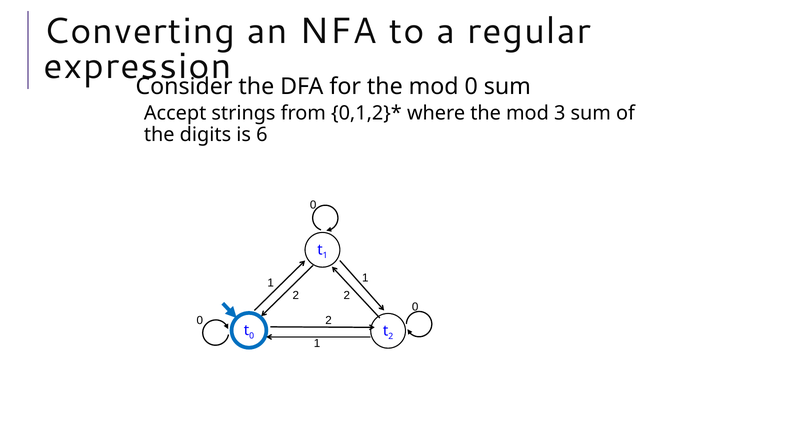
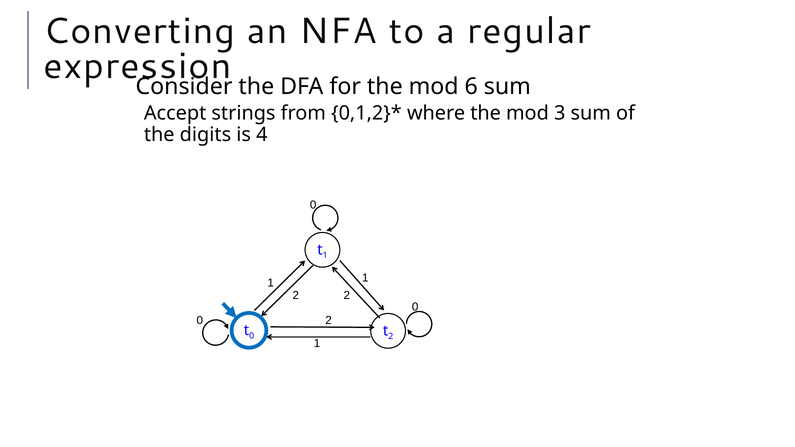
mod 0: 0 -> 6 (471, 87)
6: 6 -> 4 (262, 135)
